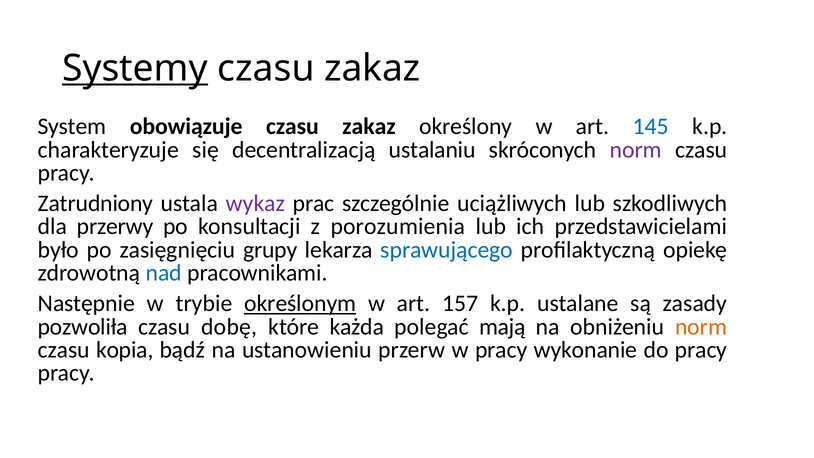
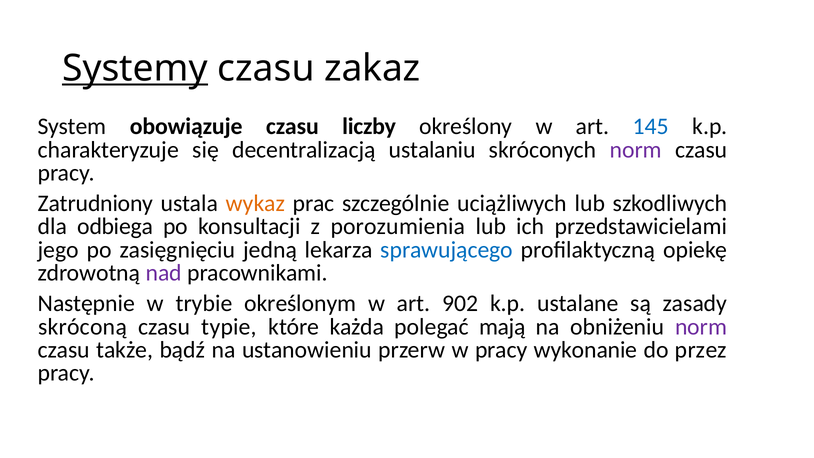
zakaz: zakaz -> liczby (369, 127)
wykaz colour: purple -> orange (255, 203)
przerwy: przerwy -> odbiega (115, 227)
było: było -> jego (58, 250)
grupy: grupy -> jedną (270, 250)
nad colour: blue -> purple (164, 273)
określonym underline: present -> none (300, 303)
157: 157 -> 902 (460, 303)
pozwoliła: pozwoliła -> skróconą (82, 327)
dobę: dobę -> typie (229, 327)
norm colour: orange -> purple (701, 327)
kopia: kopia -> także (125, 350)
do pracy: pracy -> przez (701, 350)
